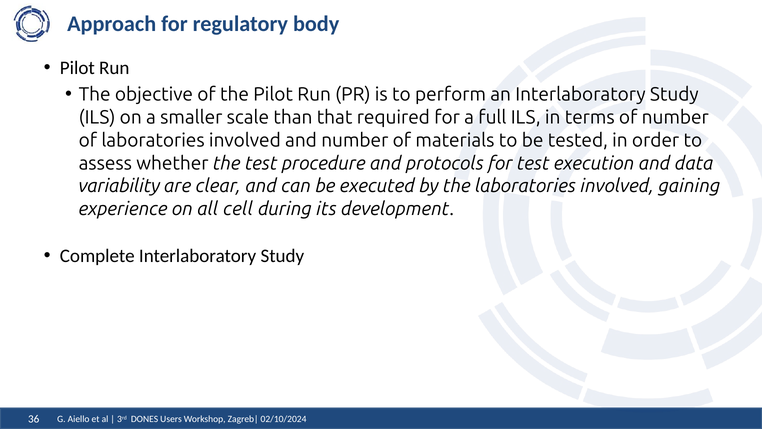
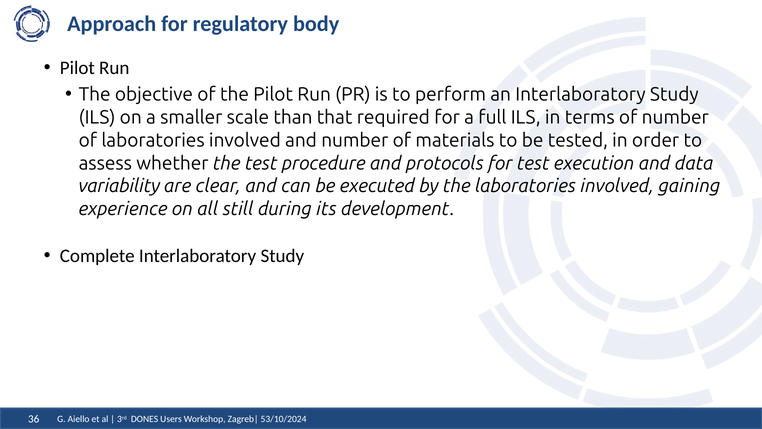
cell: cell -> still (238, 209)
02/10/2024: 02/10/2024 -> 53/10/2024 (284, 419)
